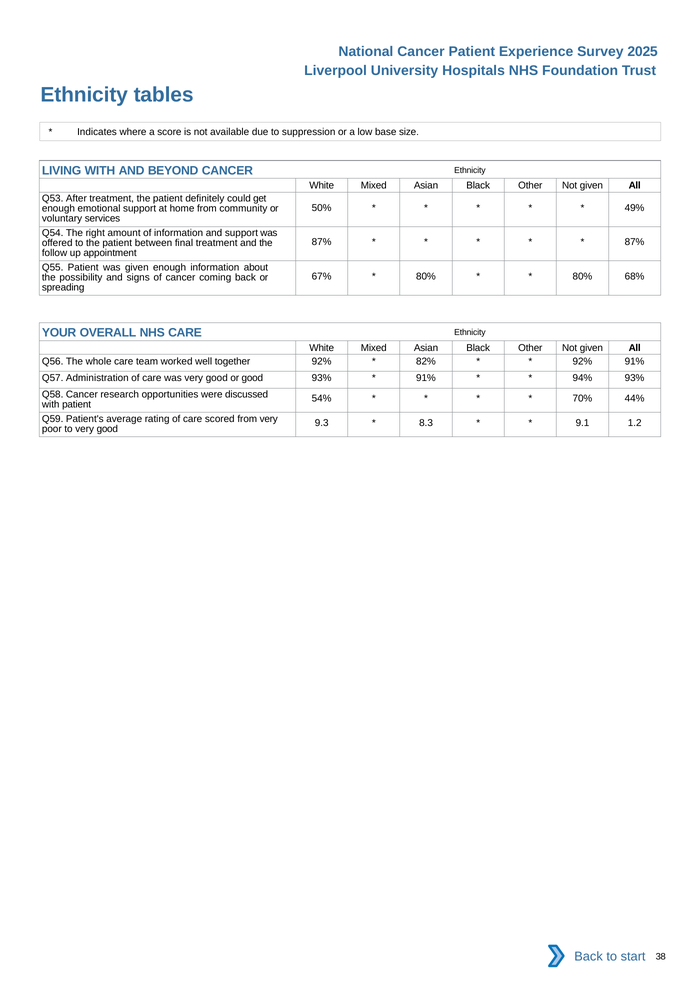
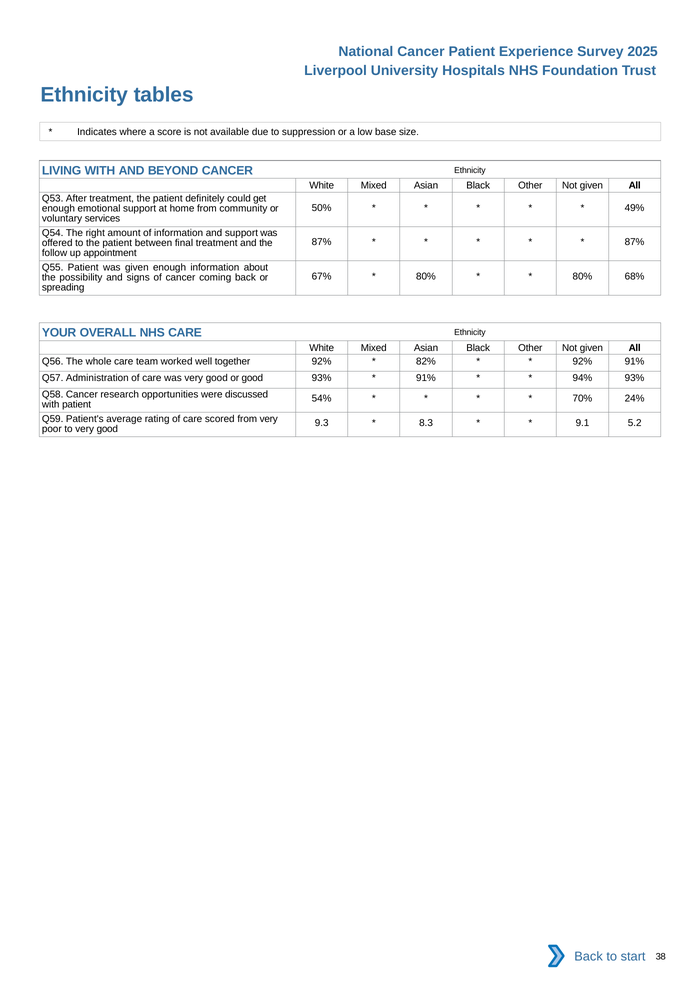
44%: 44% -> 24% (635, 399)
1.2: 1.2 -> 5.2 (635, 423)
